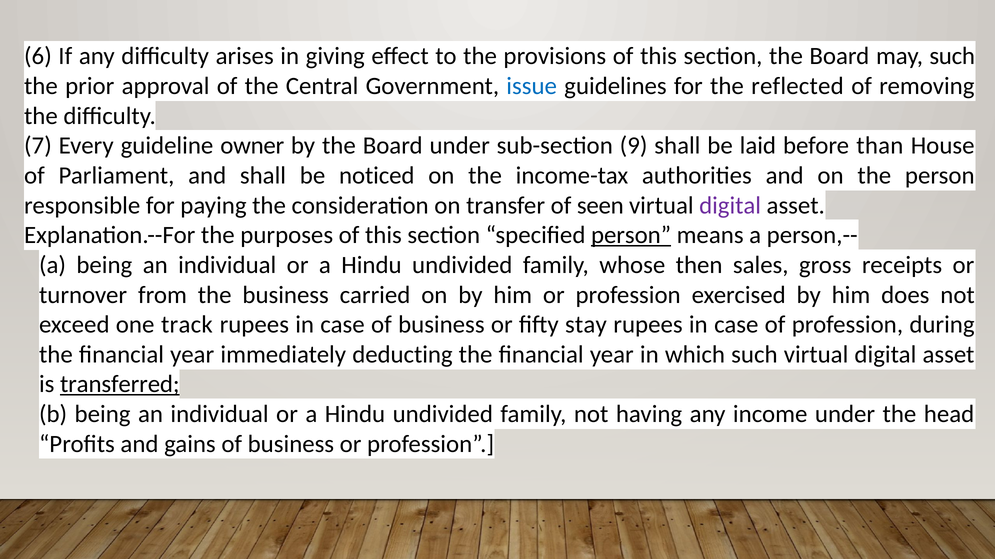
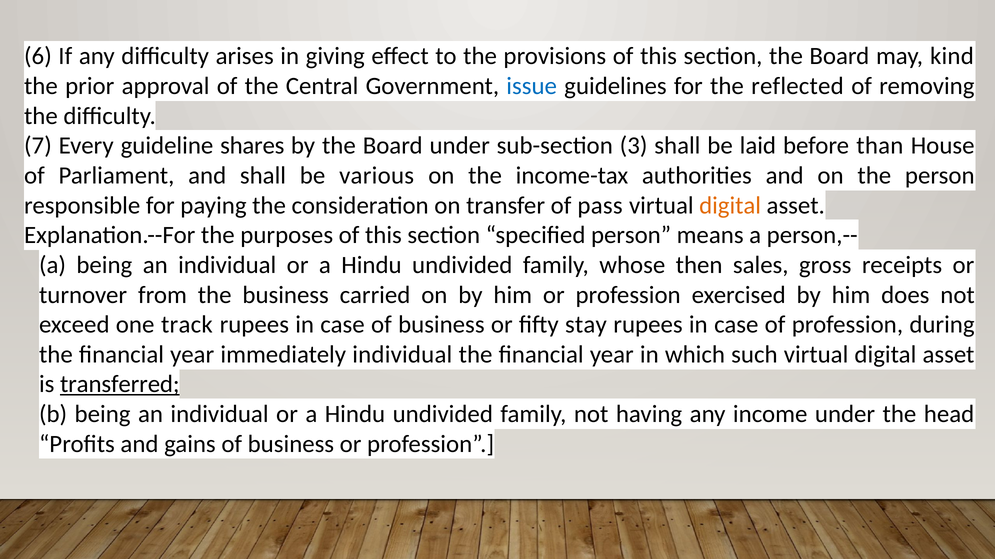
may such: such -> kind (952, 56)
owner: owner -> shares (252, 146)
9: 9 -> 3 (634, 146)
noticed: noticed -> various (377, 176)
seen: seen -> pass (600, 206)
digital colour: purple -> orange (730, 206)
person underline: present -> none (631, 235)
immediately deducting: deducting -> individual (402, 355)
